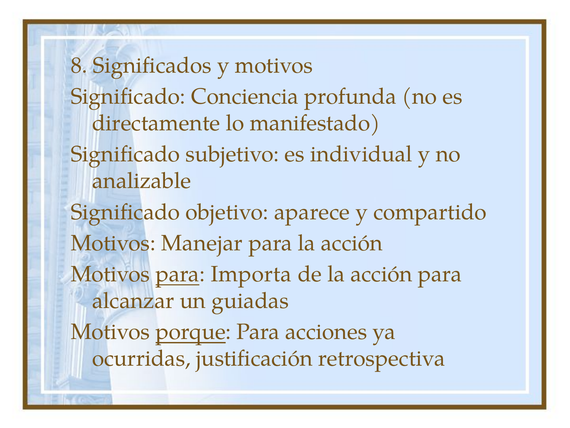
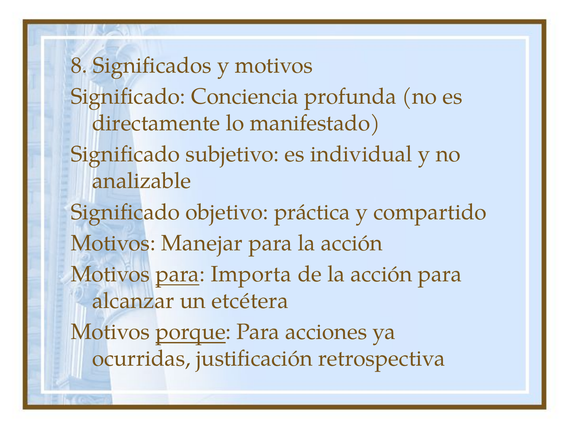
aparece: aparece -> práctica (312, 212)
guiadas: guiadas -> etcétera (250, 301)
